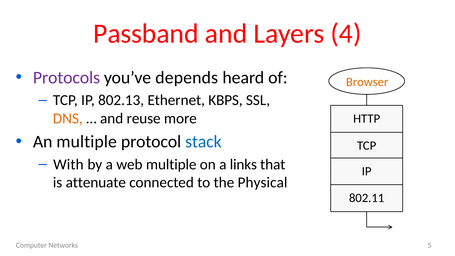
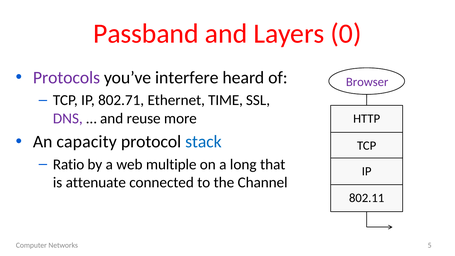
4: 4 -> 0 (346, 34)
depends: depends -> interfere (187, 78)
Browser colour: orange -> purple (367, 82)
802.13: 802.13 -> 802.71 (121, 100)
KBPS: KBPS -> TIME (226, 100)
DNS colour: orange -> purple (68, 118)
An multiple: multiple -> capacity (87, 142)
With: With -> Ratio (69, 164)
links: links -> long (243, 164)
Physical: Physical -> Channel (263, 183)
